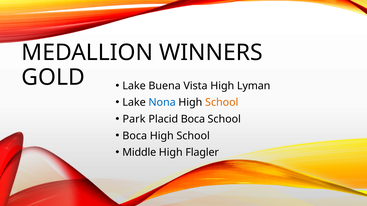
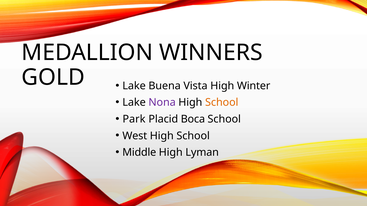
Lyman: Lyman -> Winter (254, 86)
Nona colour: blue -> purple (162, 103)
Boca: Boca -> West (135, 136)
Flagler: Flagler -> Lyman (202, 153)
